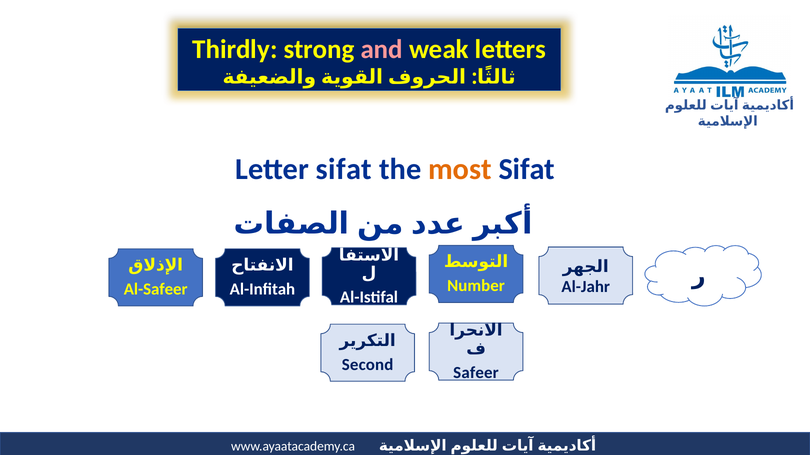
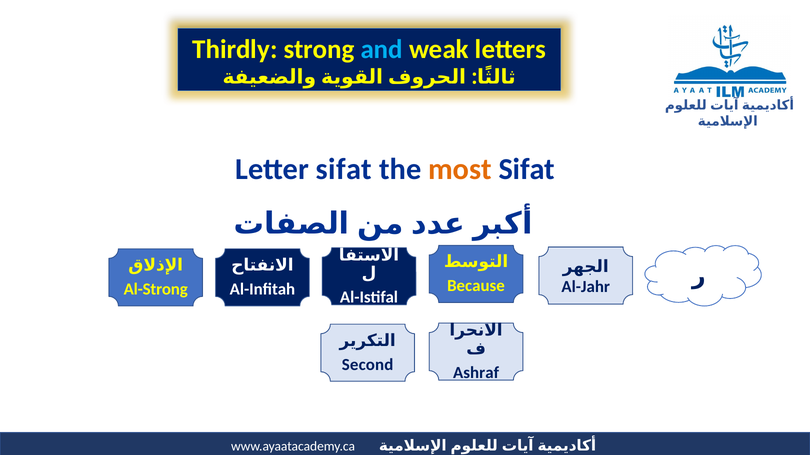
and colour: pink -> light blue (382, 49)
Number: Number -> Because (476, 286)
Al-Safeer: Al-Safeer -> Al-Strong (156, 290)
Safeer: Safeer -> Ashraf (476, 373)
